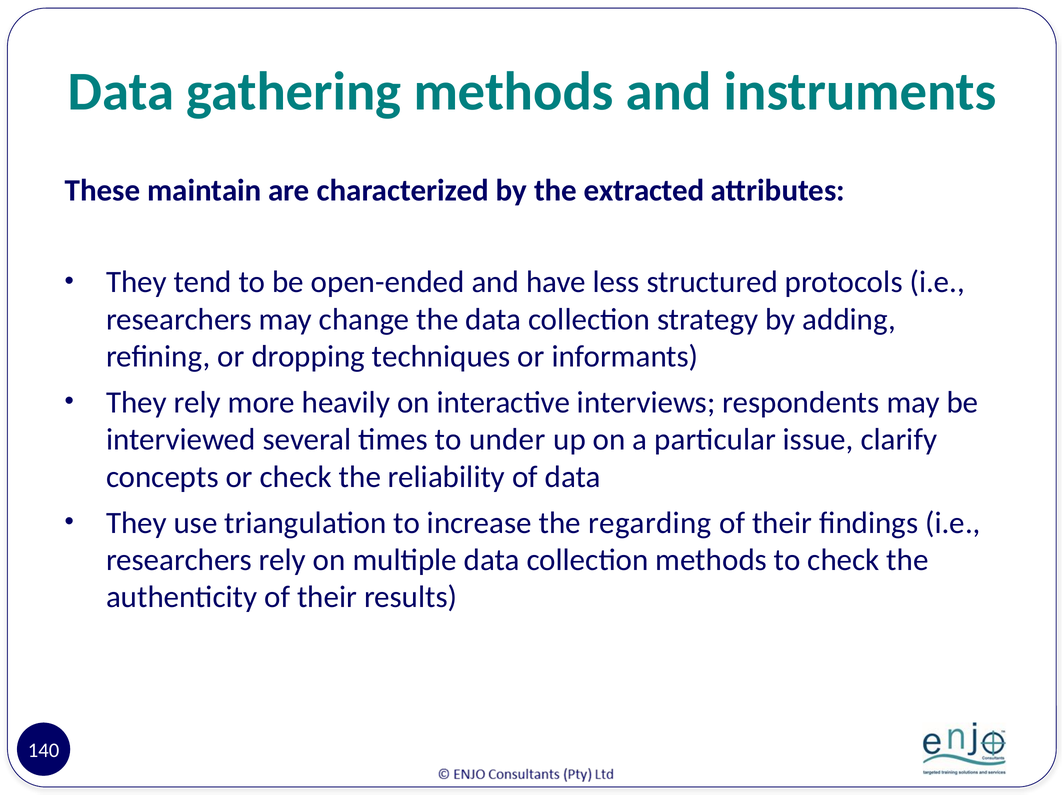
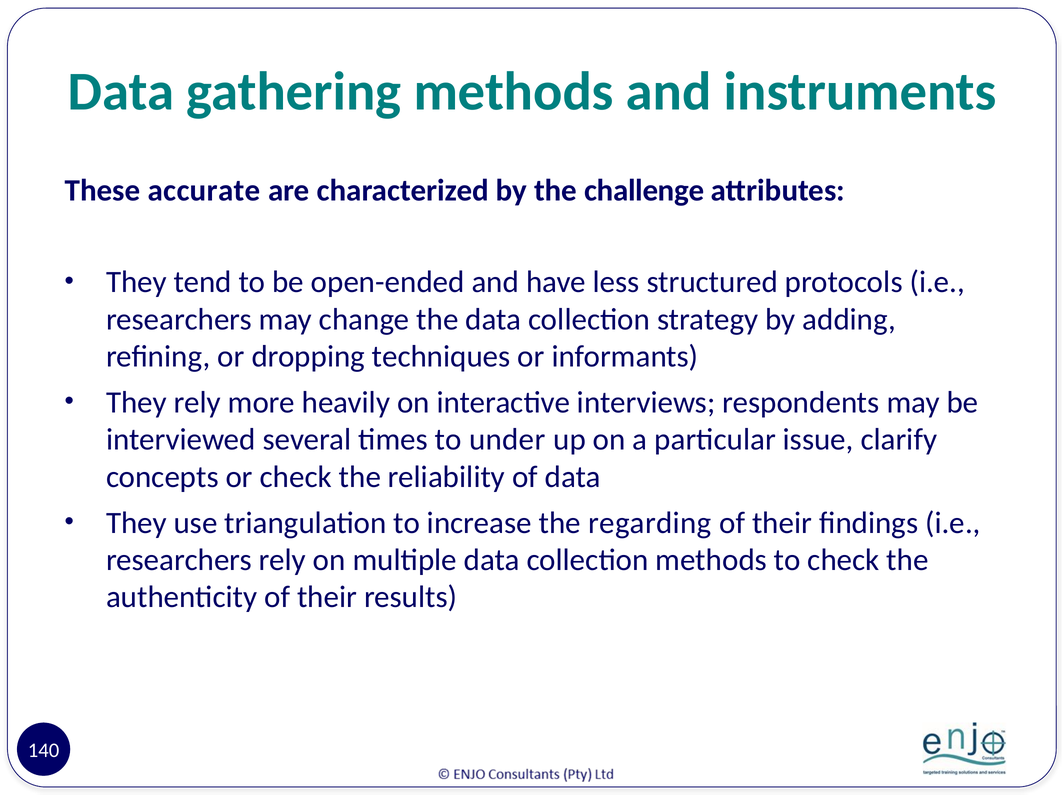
maintain: maintain -> accurate (204, 190)
extracted: extracted -> challenge (644, 190)
